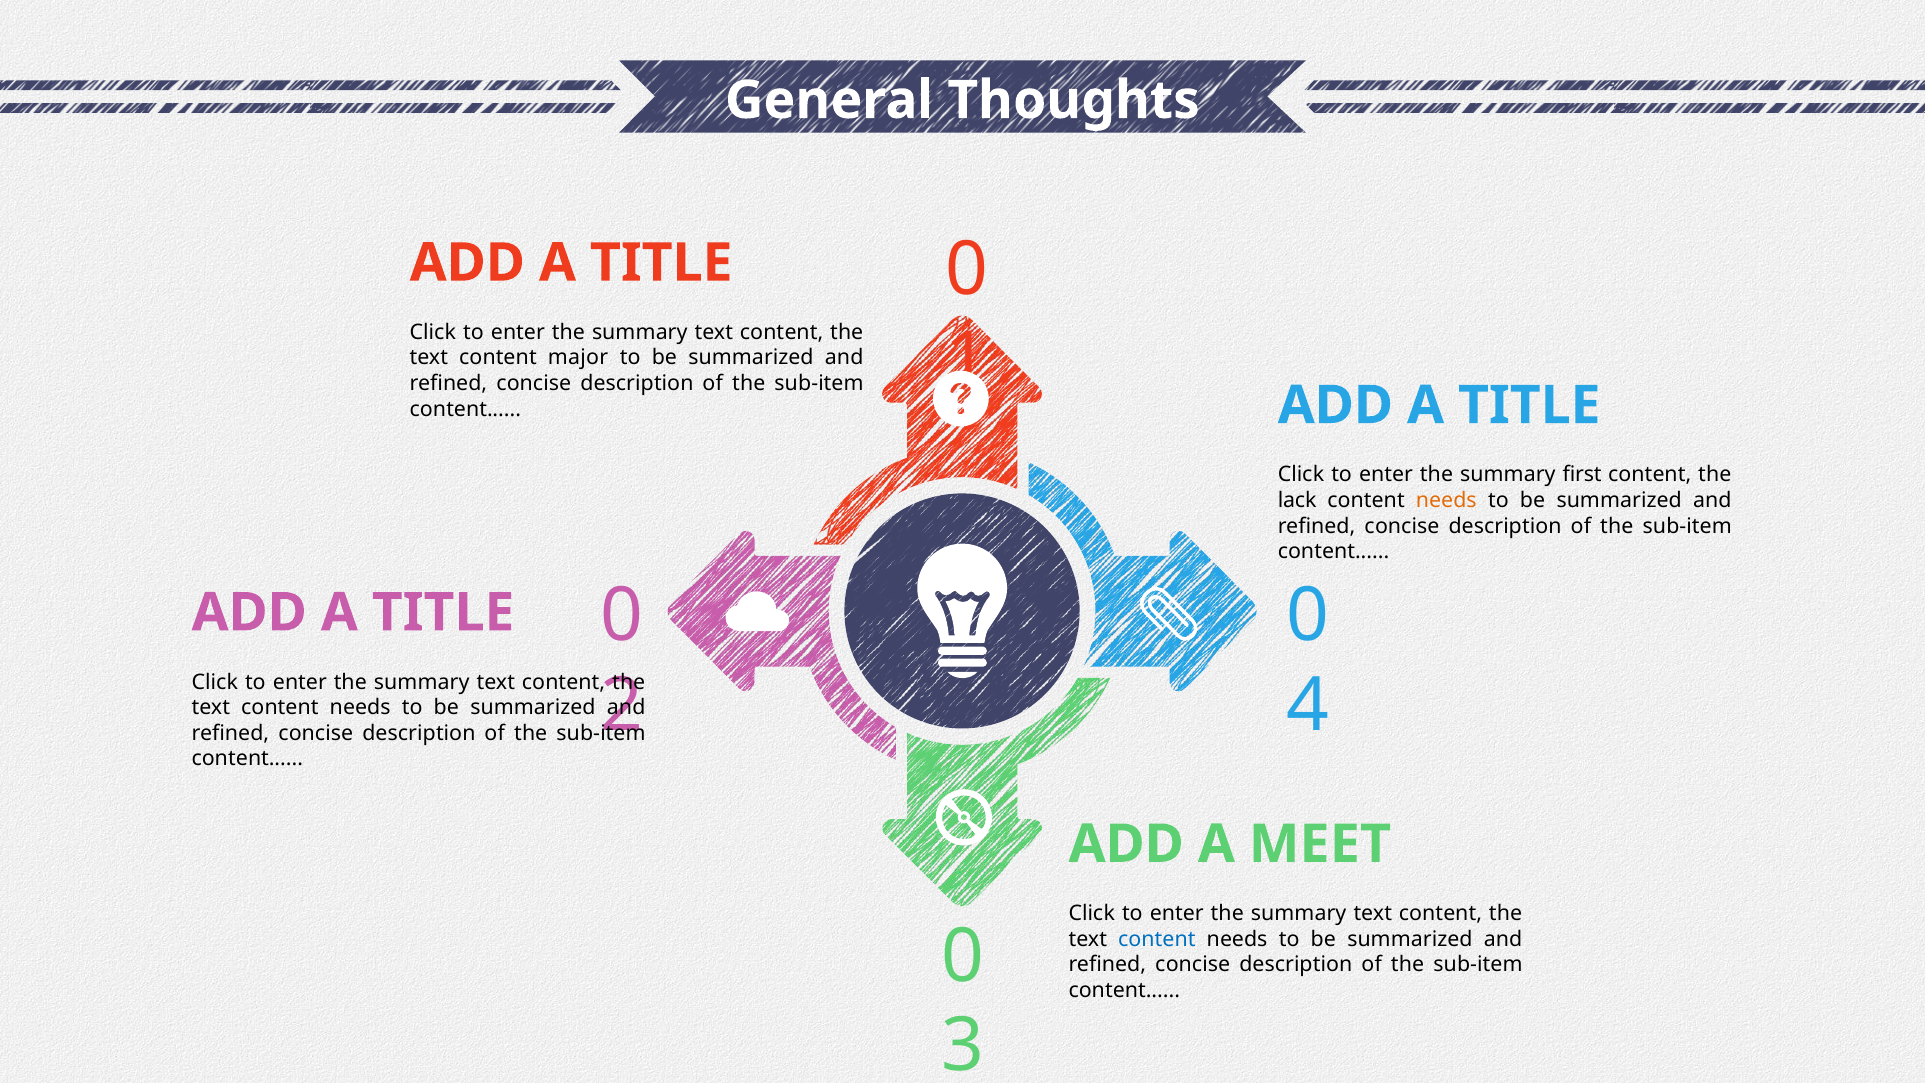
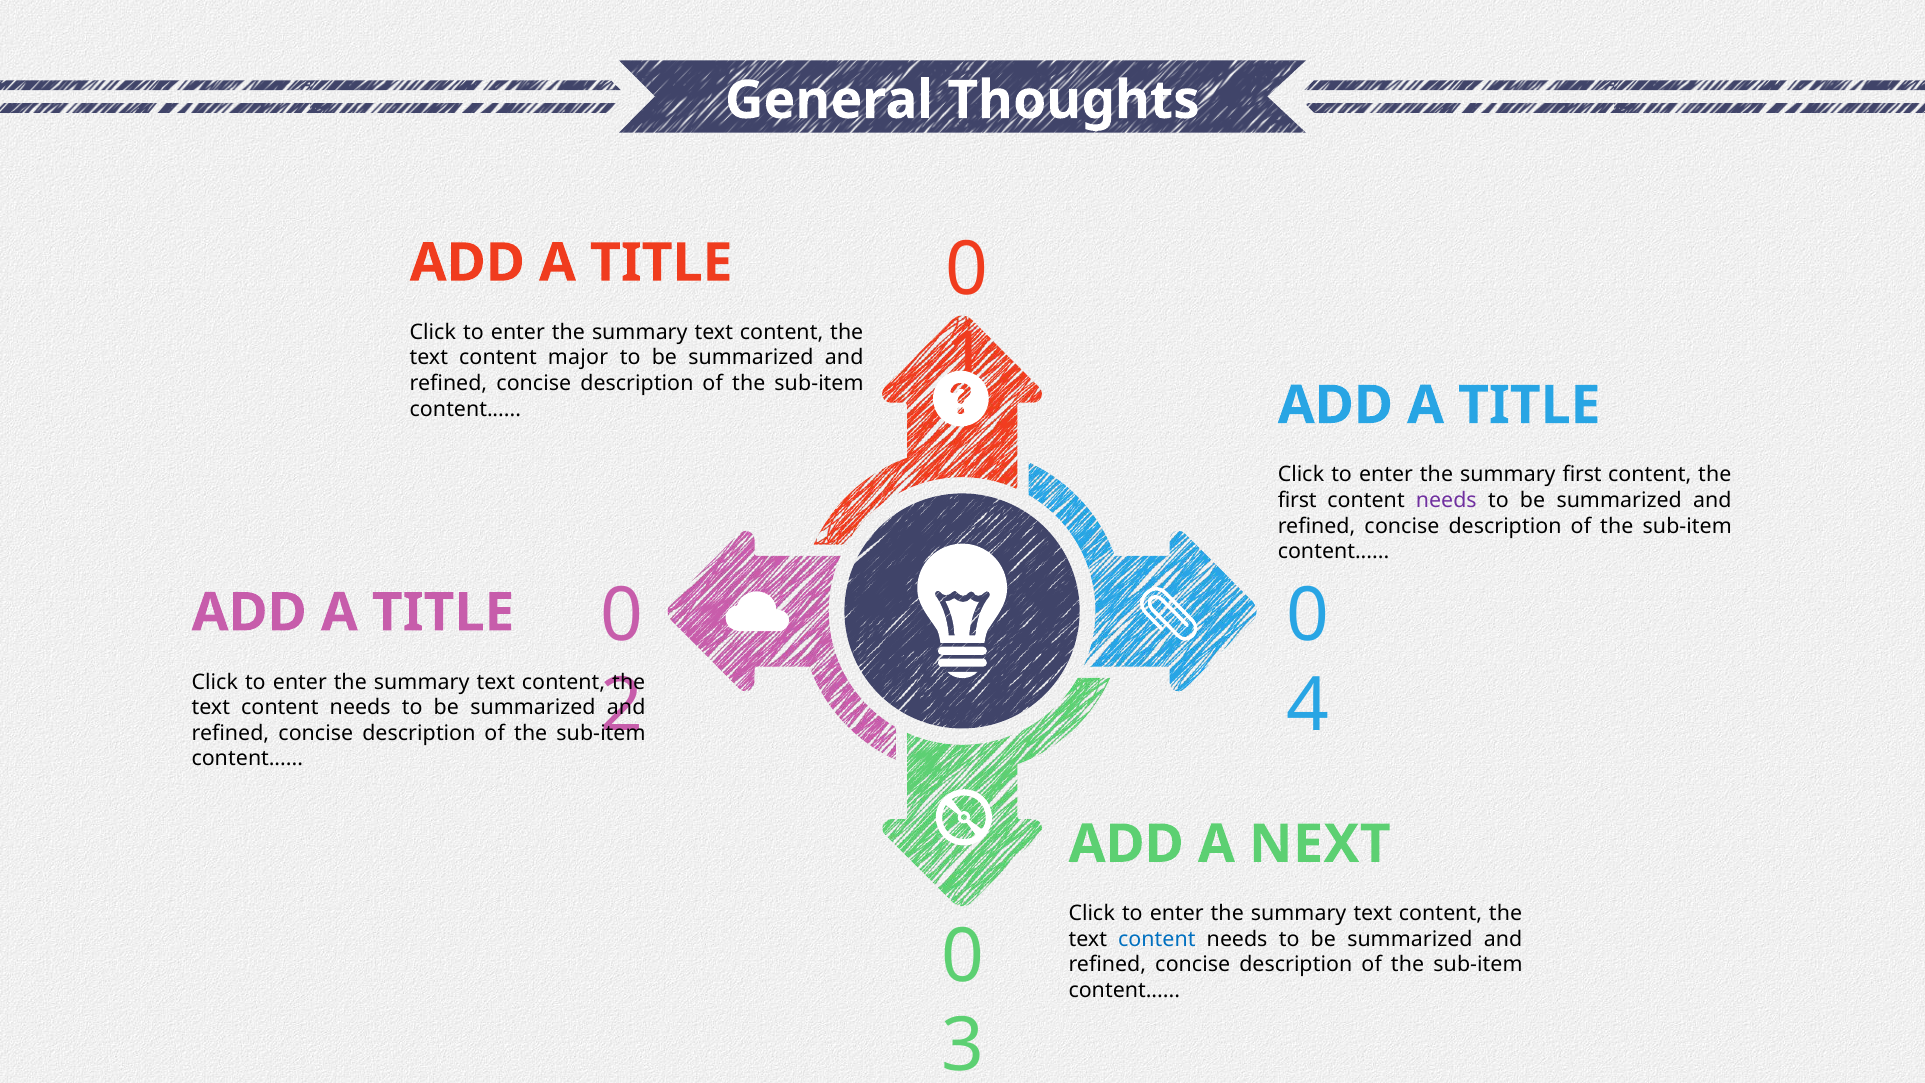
lack: lack -> first (1297, 500)
needs colour: orange -> purple (1446, 500)
MEET: MEET -> NEXT (1320, 844)
